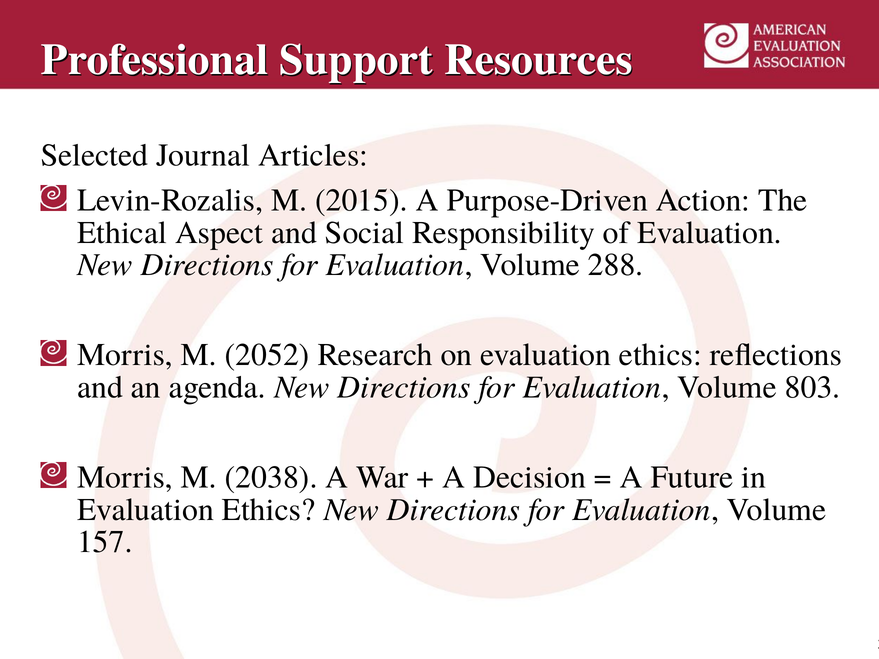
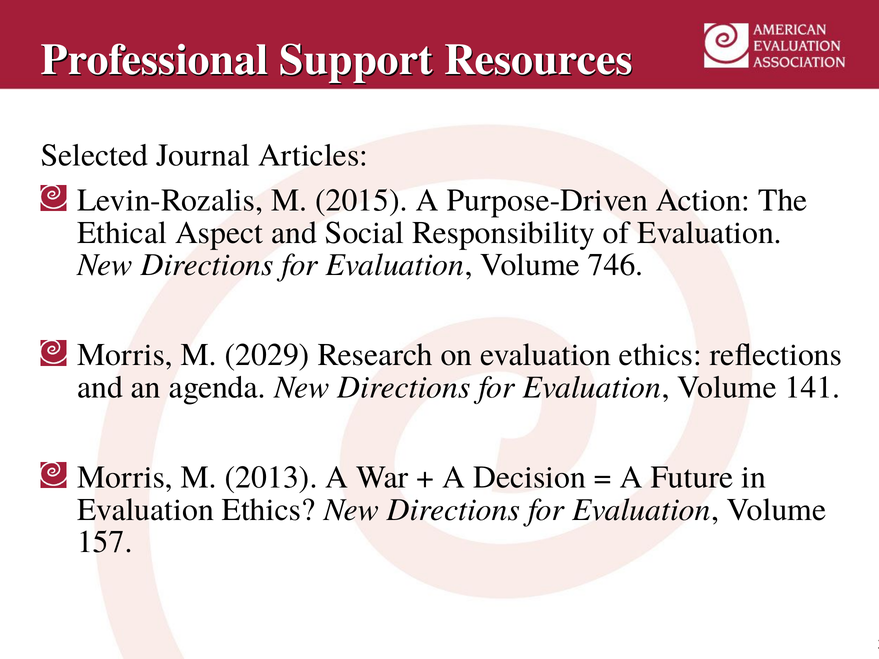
288: 288 -> 746 (616, 265)
2052: 2052 -> 2029 (267, 355)
803: 803 -> 141 (813, 387)
2038: 2038 -> 2013 (271, 478)
